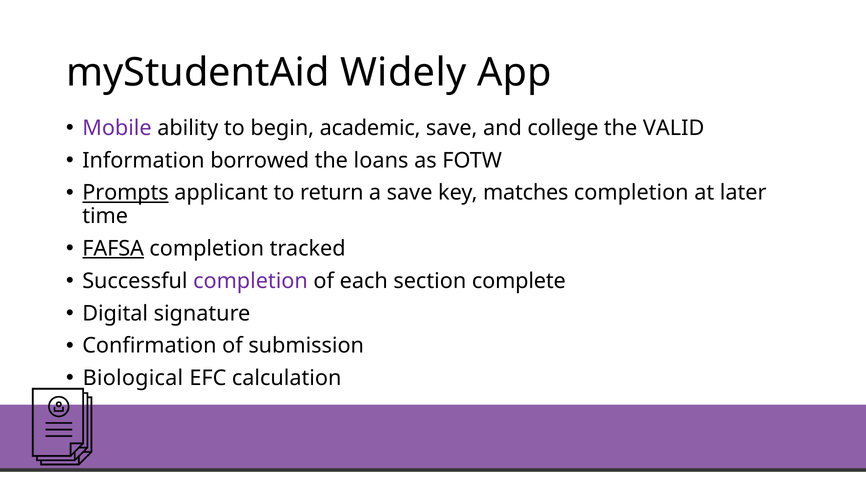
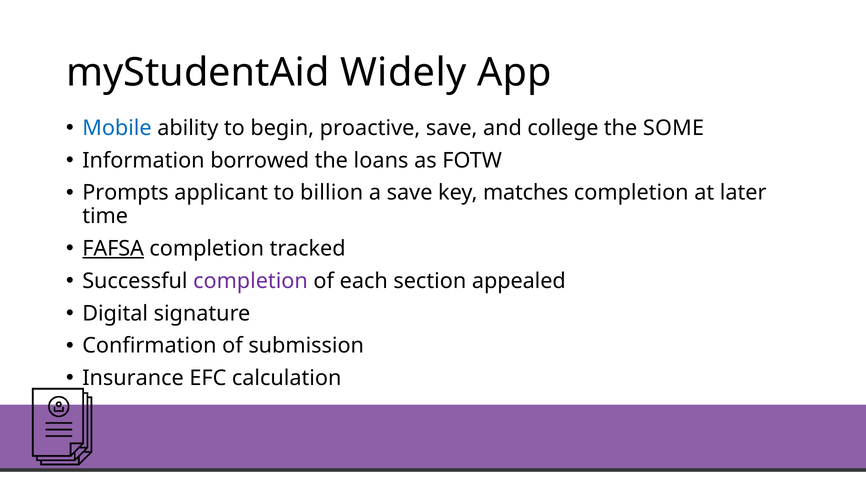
Mobile colour: purple -> blue (117, 128)
academic: academic -> proactive (370, 128)
VALID: VALID -> SOME (674, 128)
Prompts underline: present -> none (125, 193)
return: return -> billion (332, 193)
complete: complete -> appealed (519, 281)
Biological: Biological -> Insurance (133, 378)
